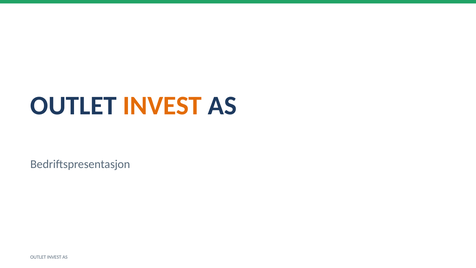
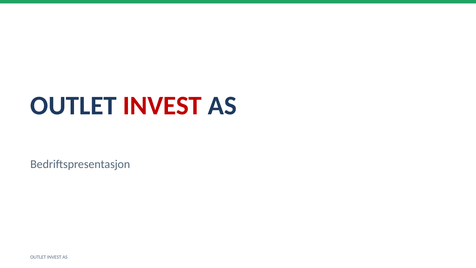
INVEST colour: orange -> red (162, 106)
